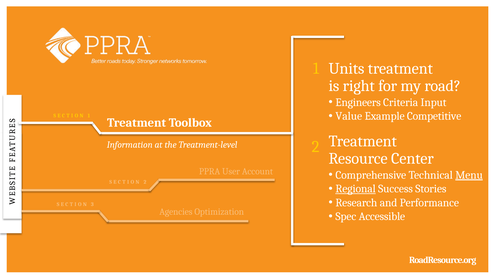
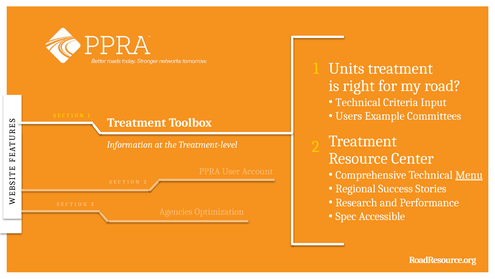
Engineers: Engineers -> Technical (358, 102)
Value: Value -> Users (349, 116)
Competitive: Competitive -> Committees (434, 116)
Regional underline: present -> none (356, 188)
